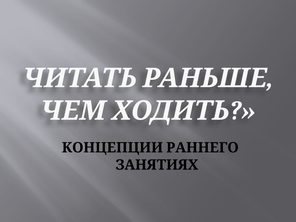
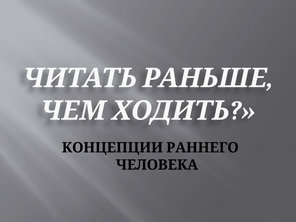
ЗАНЯТИЯХ: ЗАНЯТИЯХ -> ЧЕЛОВЕКА (157, 165)
